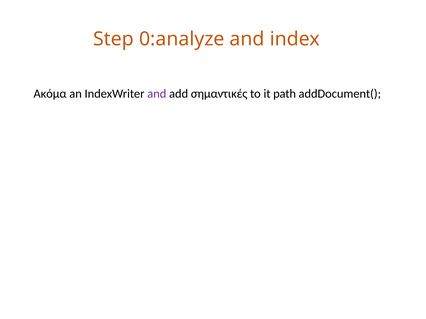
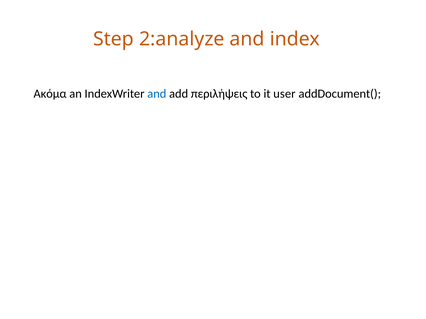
0:analyze: 0:analyze -> 2:analyze (182, 39)
and colour: purple -> blue (157, 94)
σημαντικές: σημαντικές -> περιλήψεις (219, 94)
path: path -> user (284, 94)
